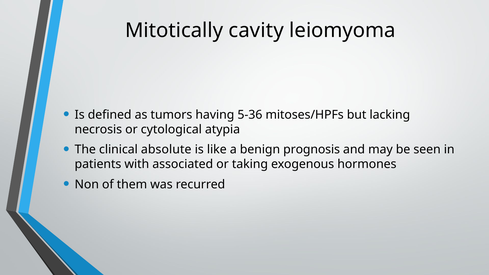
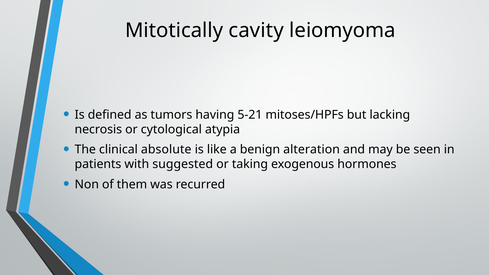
5-36: 5-36 -> 5-21 (250, 115)
prognosis: prognosis -> alteration (312, 150)
associated: associated -> suggested (183, 164)
